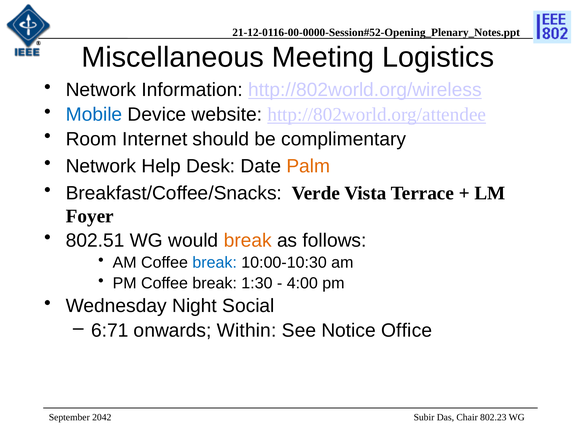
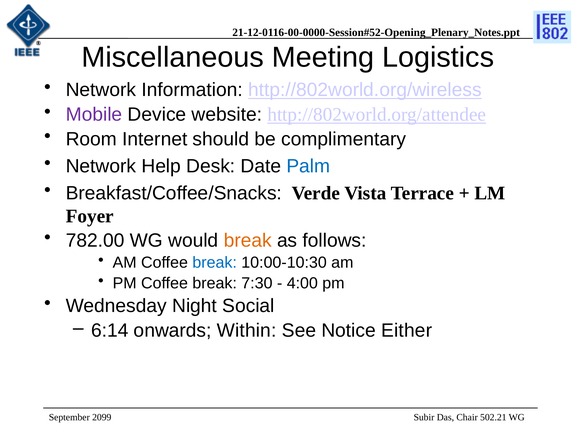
Mobile colour: blue -> purple (94, 115)
Palm colour: orange -> blue (308, 166)
802.51: 802.51 -> 782.00 (95, 240)
1:30: 1:30 -> 7:30 (257, 283)
6:71: 6:71 -> 6:14 (110, 331)
Office: Office -> Either (407, 331)
802.23: 802.23 -> 502.21 (493, 417)
2042: 2042 -> 2099 (102, 417)
